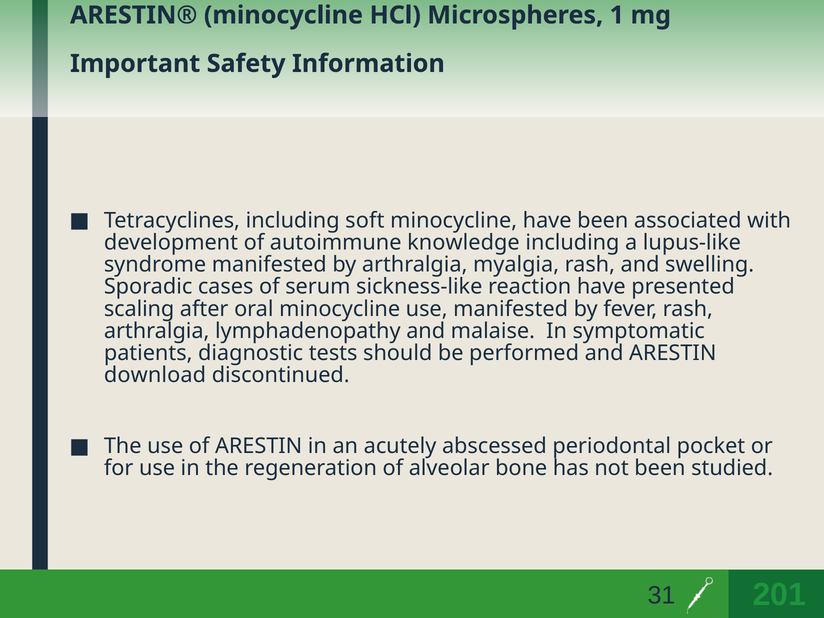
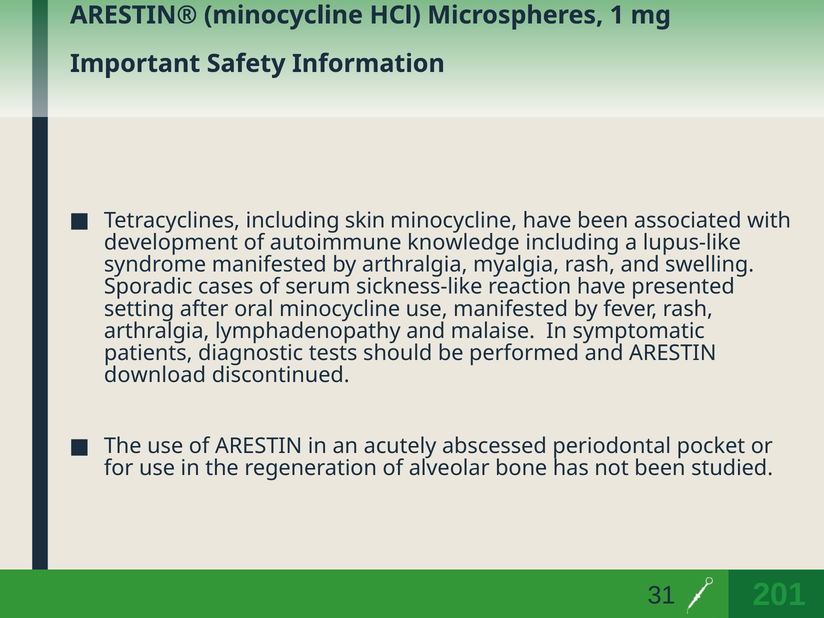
soft: soft -> skin (365, 221)
scaling: scaling -> setting (139, 309)
